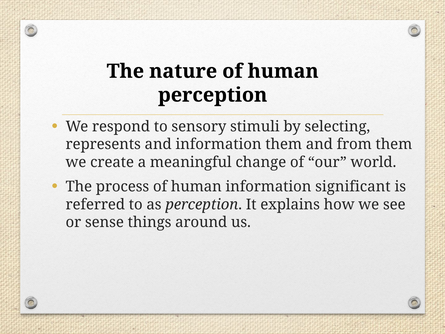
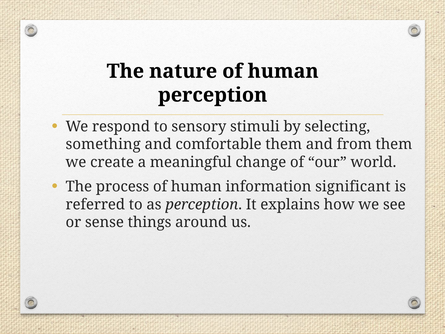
represents: represents -> something (103, 144)
and information: information -> comfortable (219, 144)
